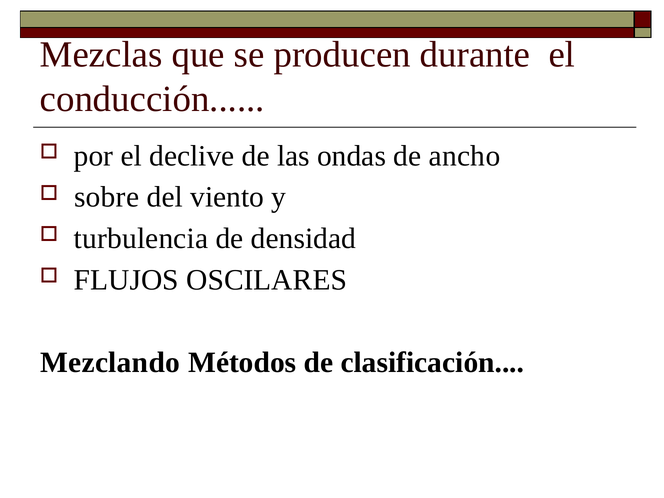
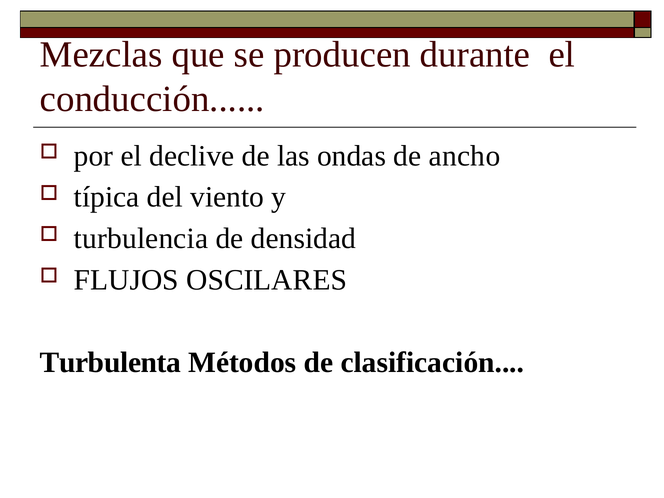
sobre: sobre -> típica (107, 197)
Mezclando: Mezclando -> Turbulenta (110, 363)
